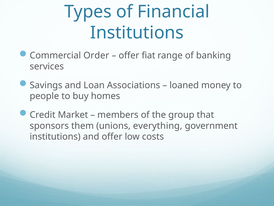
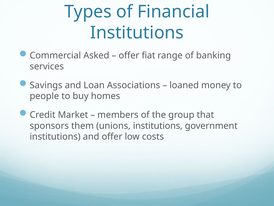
Order: Order -> Asked (96, 55)
unions everything: everything -> institutions (158, 125)
